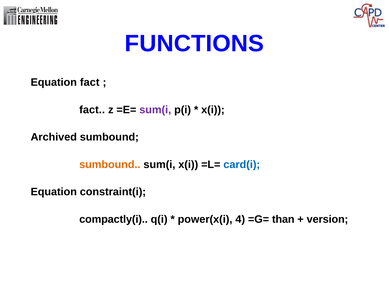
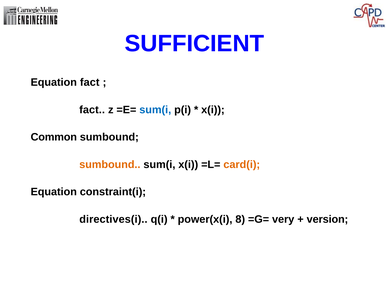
FUNCTIONS: FUNCTIONS -> SUFFICIENT (194, 44)
sum(i colour: purple -> blue (155, 110)
Archived: Archived -> Common (54, 137)
card(i colour: blue -> orange (242, 165)
compactly(i: compactly(i -> directives(i (113, 220)
4: 4 -> 8 (240, 220)
than: than -> very (283, 220)
